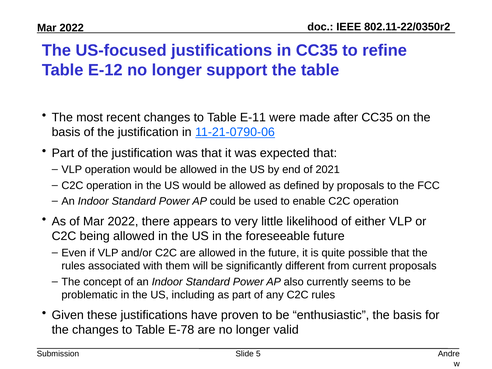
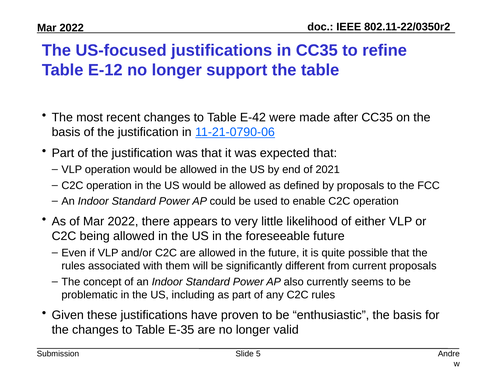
E-11: E-11 -> E-42 (253, 117)
E-78: E-78 -> E-35 (181, 330)
